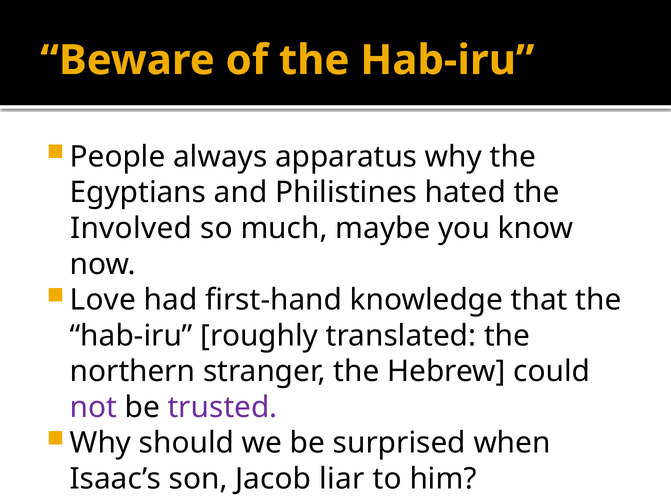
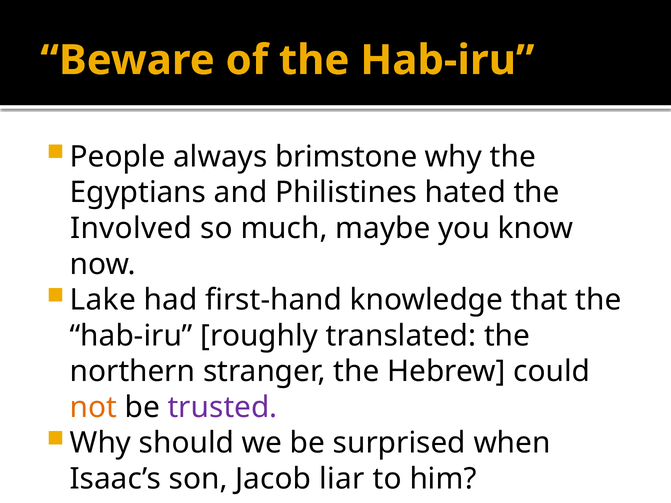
apparatus: apparatus -> brimstone (346, 157)
Love: Love -> Lake (103, 300)
not colour: purple -> orange (93, 408)
